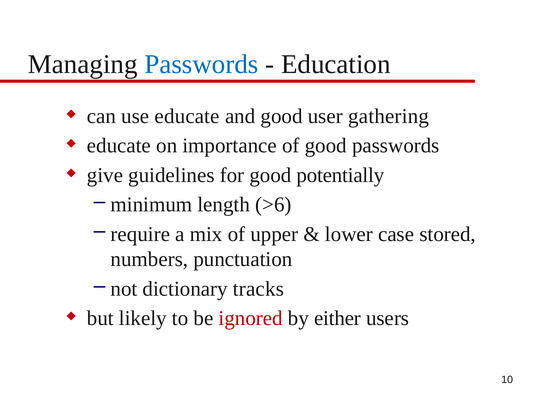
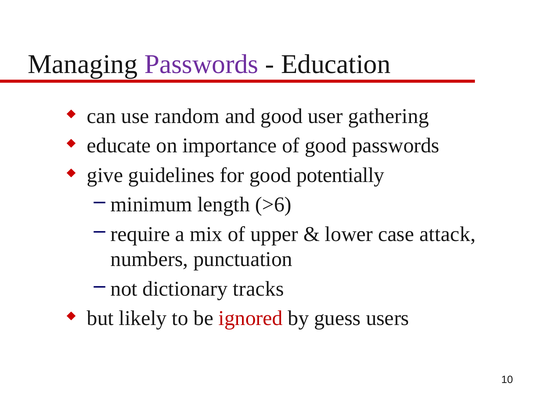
Passwords colour: blue -> purple (201, 64)
use educate: educate -> random (187, 116)
stored: stored -> attack (448, 234)
either: either -> guess (337, 318)
